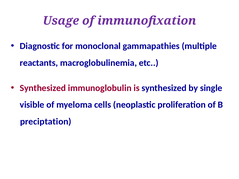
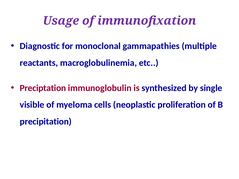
Synthesized: Synthesized -> Preciptation (43, 88)
preciptation: preciptation -> precipitation (46, 122)
